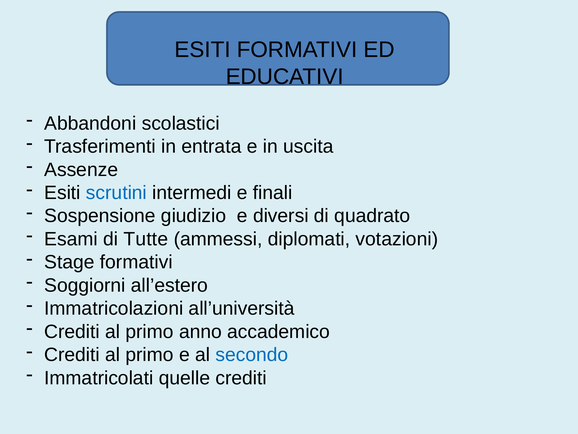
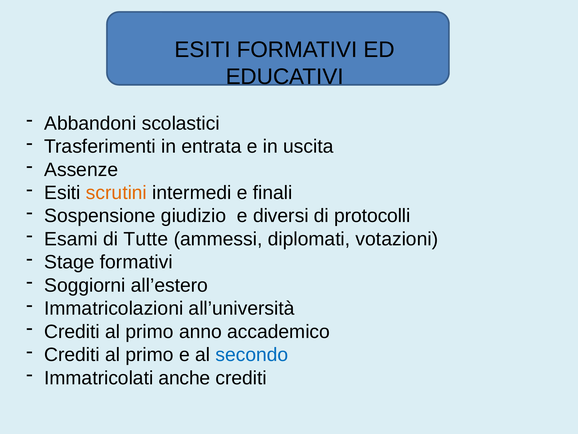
scrutini colour: blue -> orange (116, 193)
quadrato: quadrato -> protocolli (372, 216)
quelle: quelle -> anche (184, 378)
